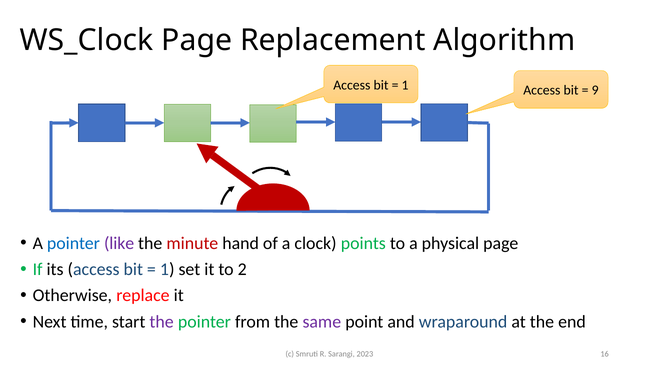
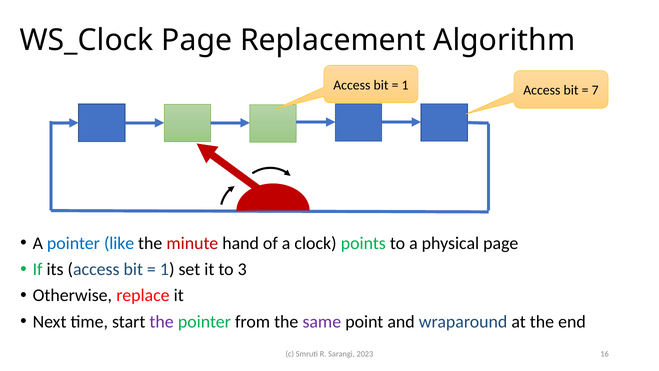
9: 9 -> 7 (595, 90)
like colour: purple -> blue (119, 243)
2: 2 -> 3 (242, 269)
